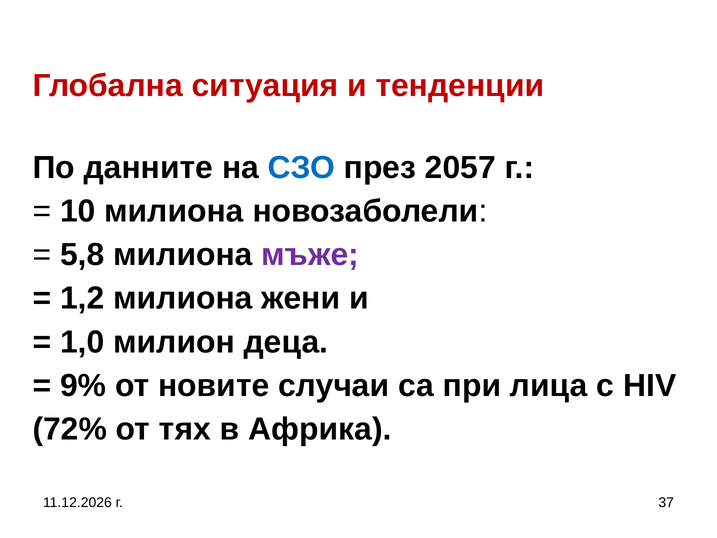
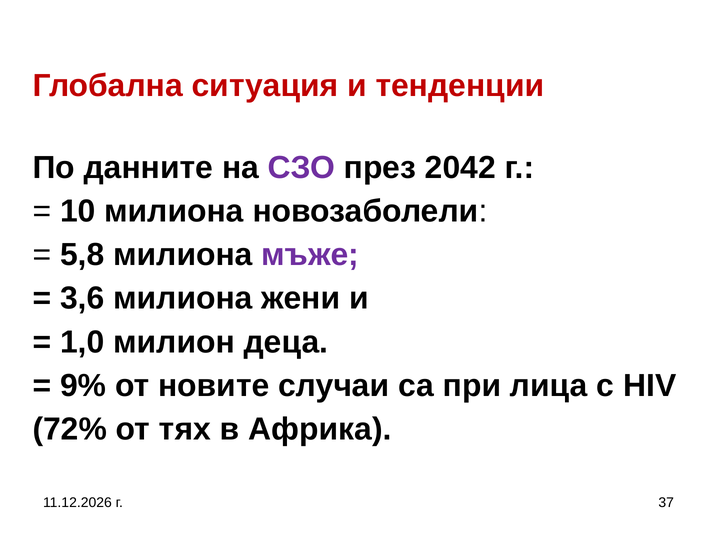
СЗО colour: blue -> purple (302, 167)
2057: 2057 -> 2042 (460, 167)
1,2: 1,2 -> 3,6 (82, 298)
